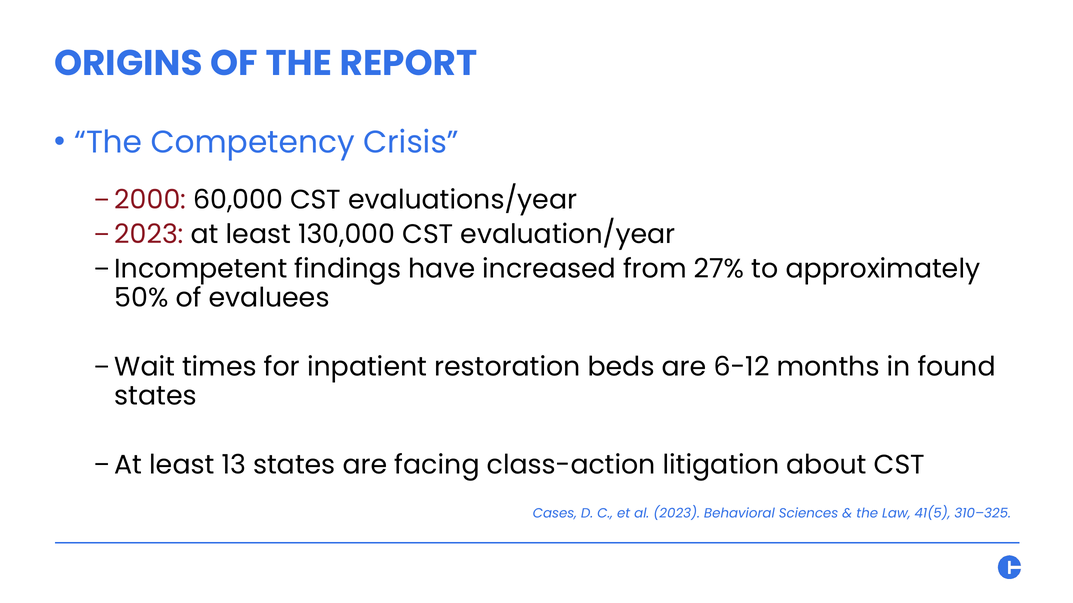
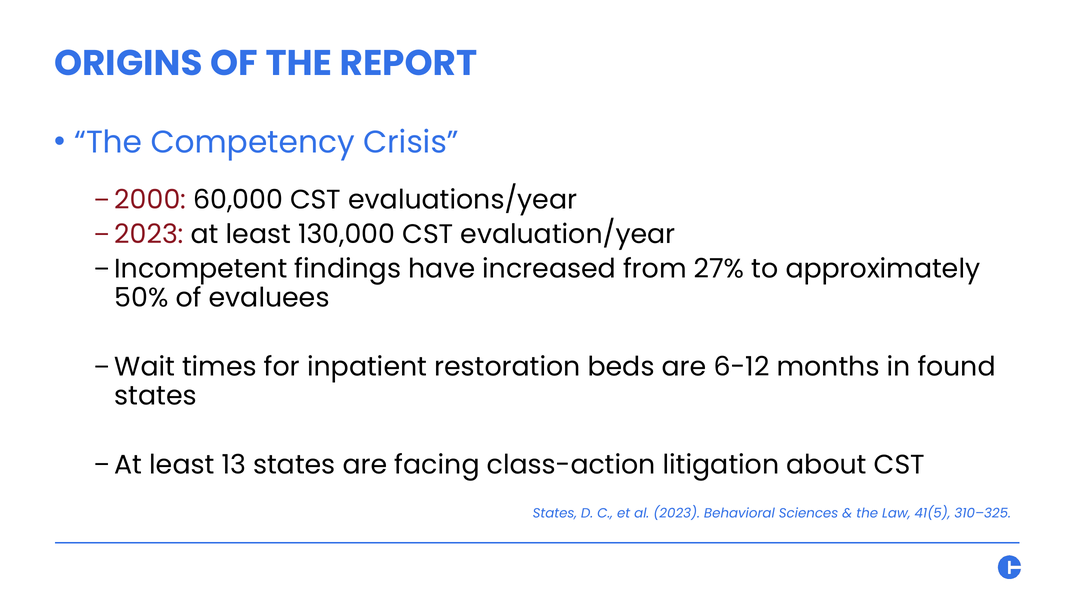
Cases: Cases -> States (555, 514)
